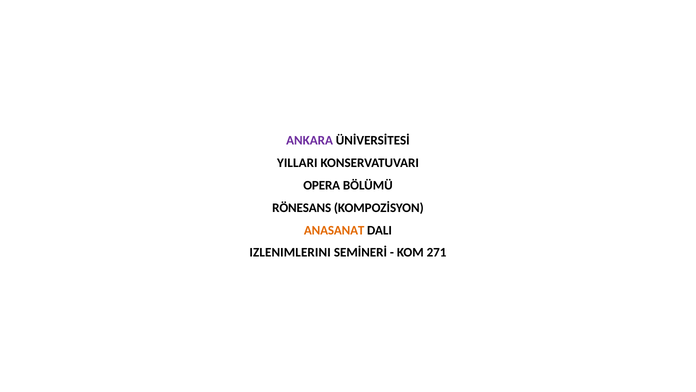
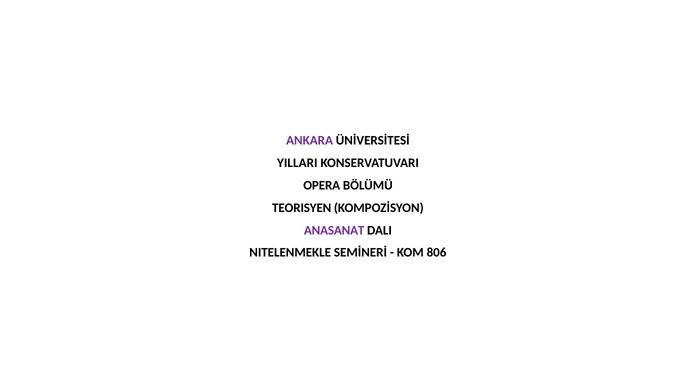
RÖNESANS: RÖNESANS -> TEORISYEN (302, 208)
ANASANAT colour: orange -> purple (334, 230)
IZLENIMLERINI: IZLENIMLERINI -> NITELENMEKLE (290, 252)
271: 271 -> 806 (437, 252)
